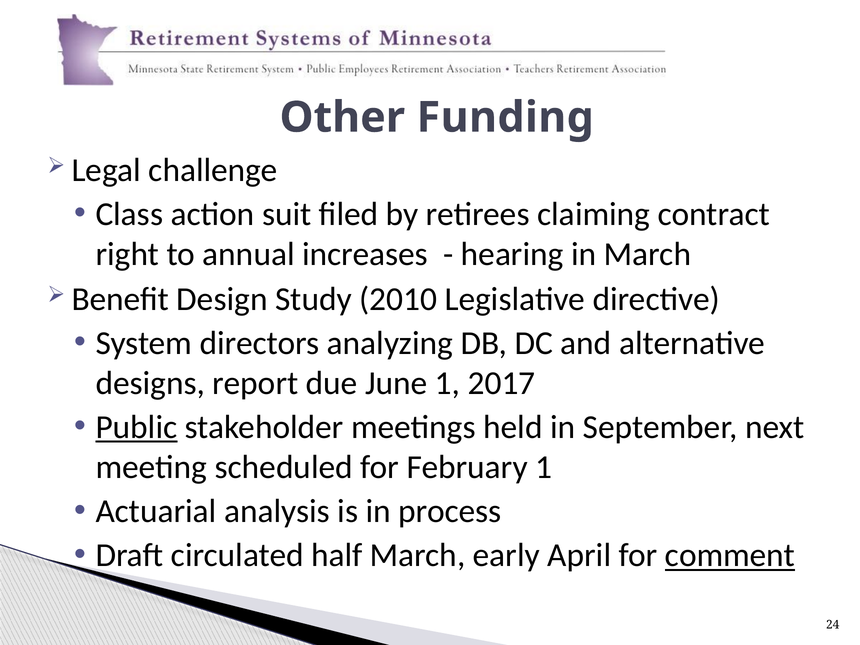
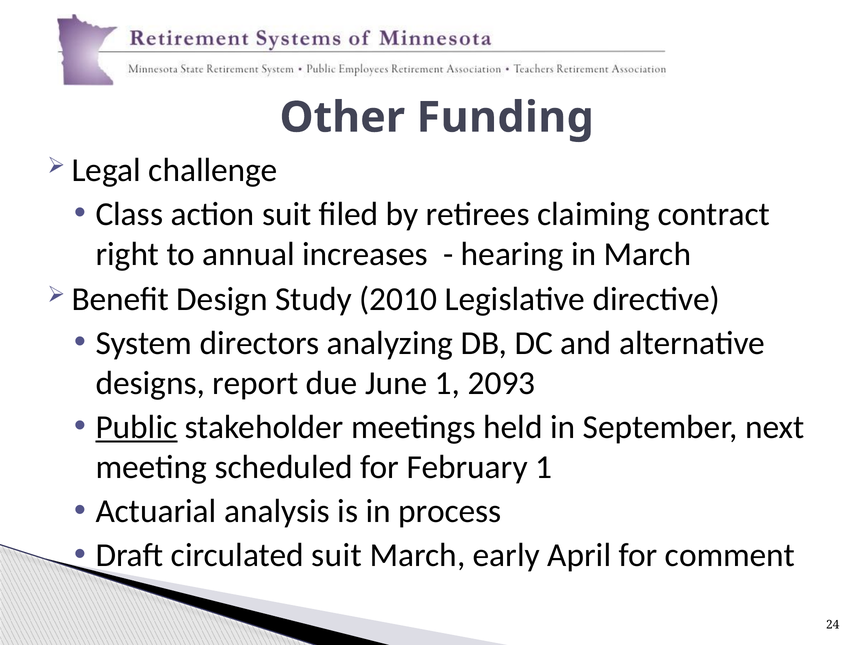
2017: 2017 -> 2093 (502, 383)
circulated half: half -> suit (337, 555)
comment underline: present -> none (730, 555)
